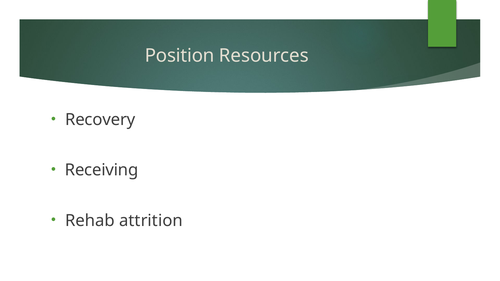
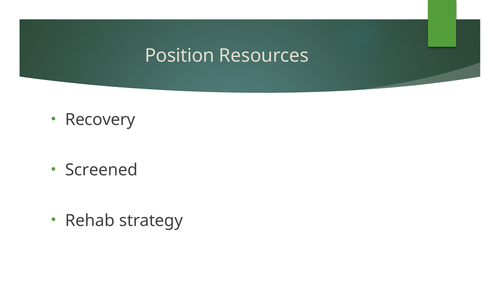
Receiving: Receiving -> Screened (102, 170)
attrition: attrition -> strategy (151, 221)
